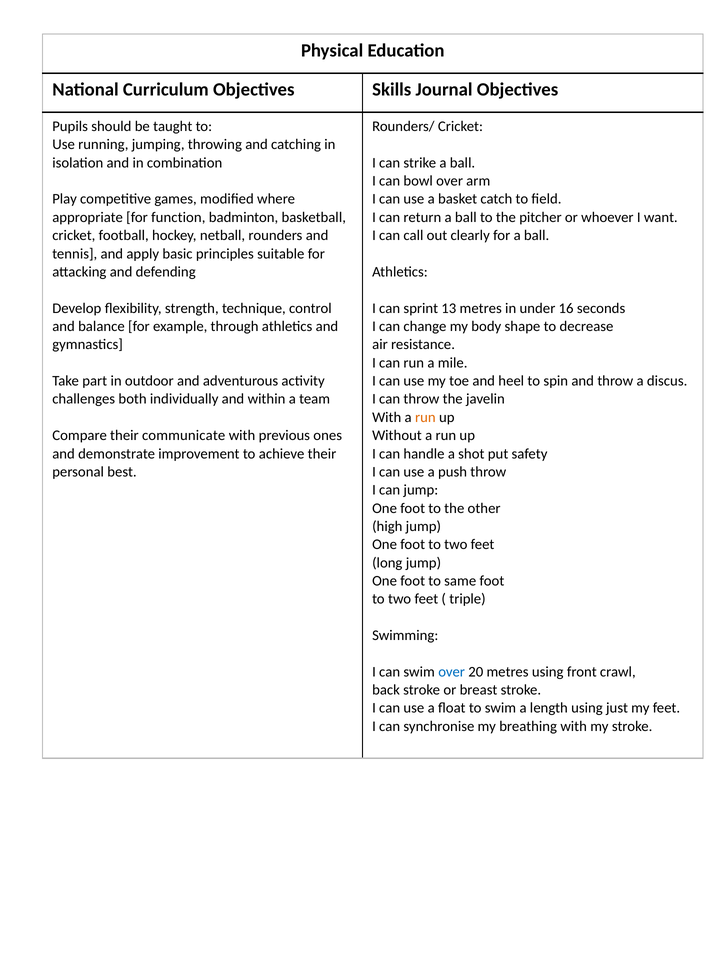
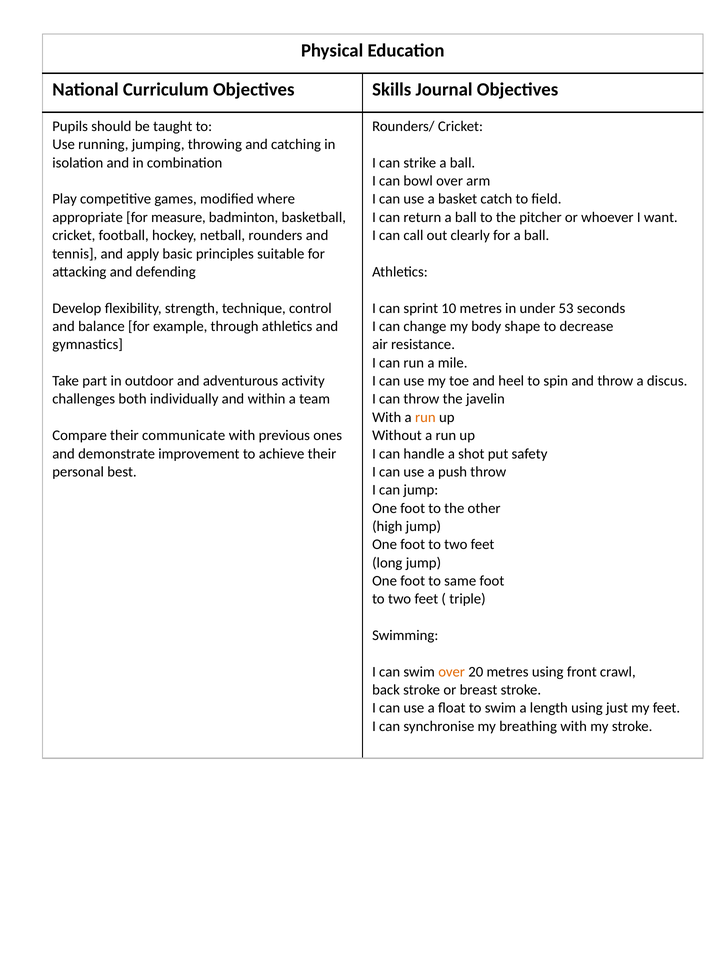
function: function -> measure (178, 217)
13: 13 -> 10 (449, 308)
16: 16 -> 53 (566, 308)
over colour: blue -> orange (452, 672)
